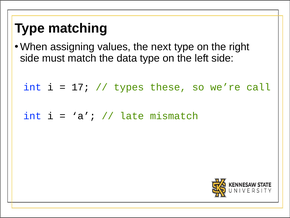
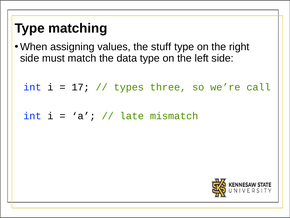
next: next -> stuff (161, 47)
these: these -> three (168, 87)
